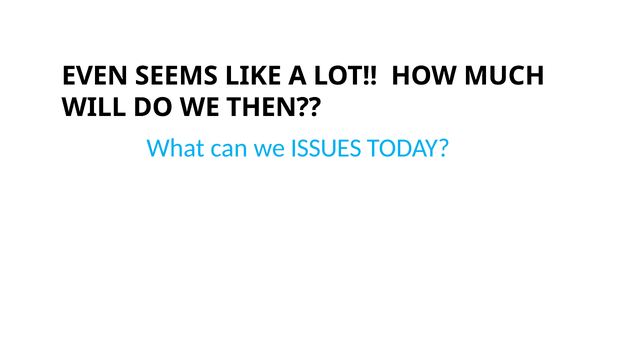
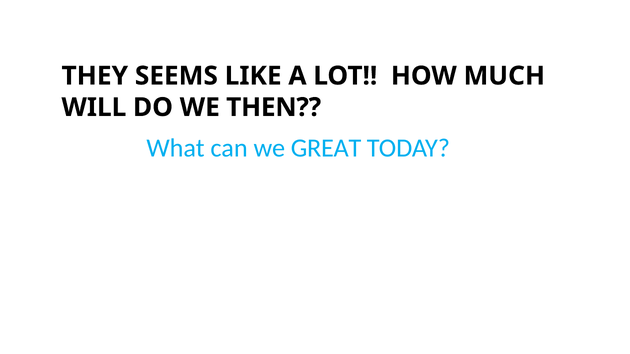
EVEN: EVEN -> THEY (95, 76)
ISSUES: ISSUES -> GREAT (326, 148)
